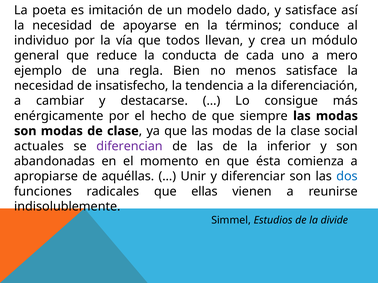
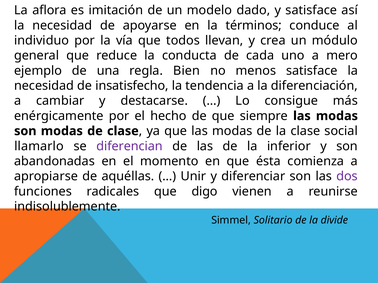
poeta: poeta -> aflora (49, 10)
actuales: actuales -> llamarlo (39, 146)
dos colour: blue -> purple (347, 177)
ellas: ellas -> digo (205, 192)
Estudios: Estudios -> Solitario (273, 221)
